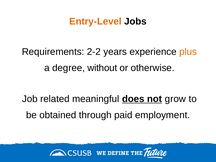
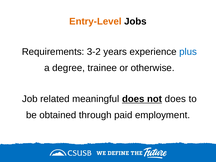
2-2: 2-2 -> 3-2 (94, 52)
plus colour: orange -> blue (188, 52)
without: without -> trainee (102, 68)
not grow: grow -> does (175, 99)
